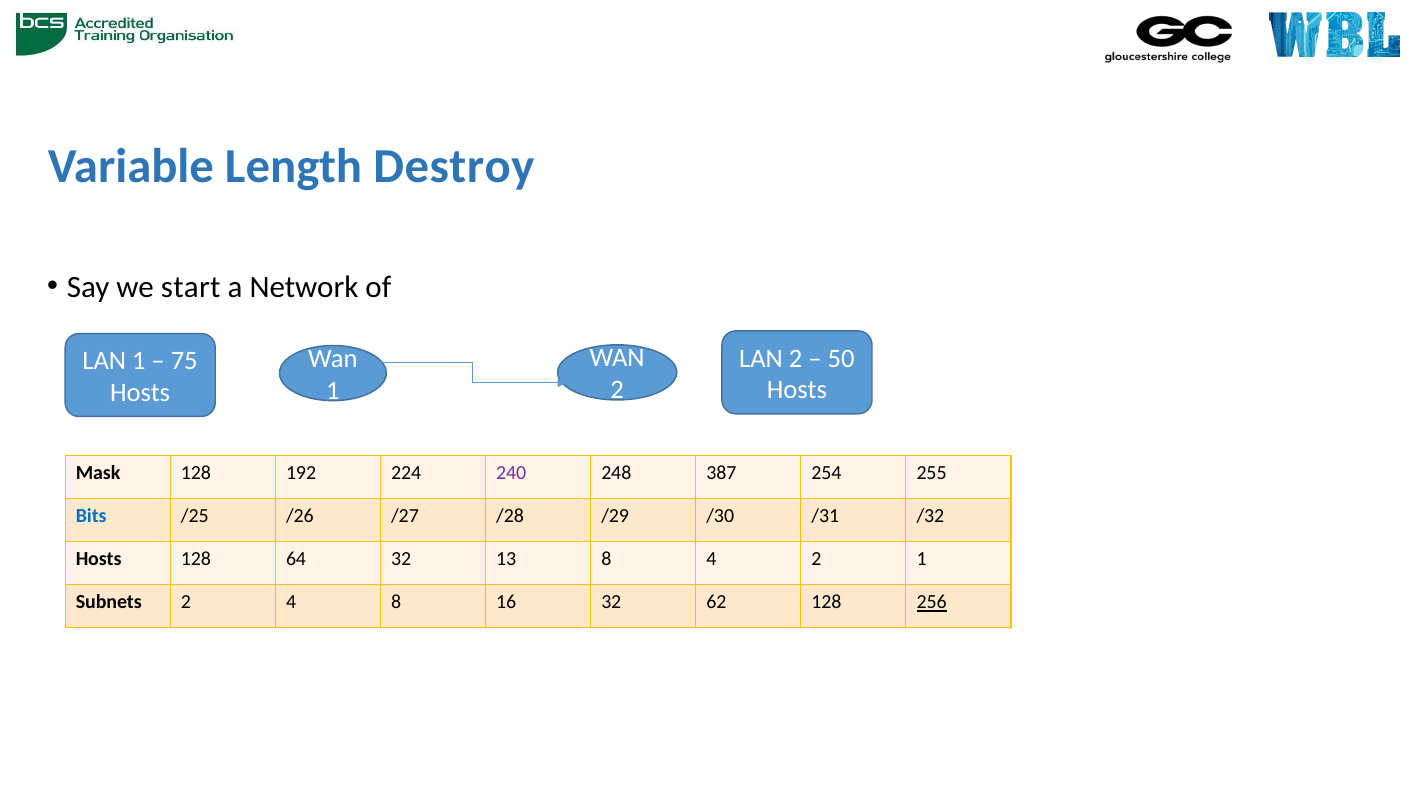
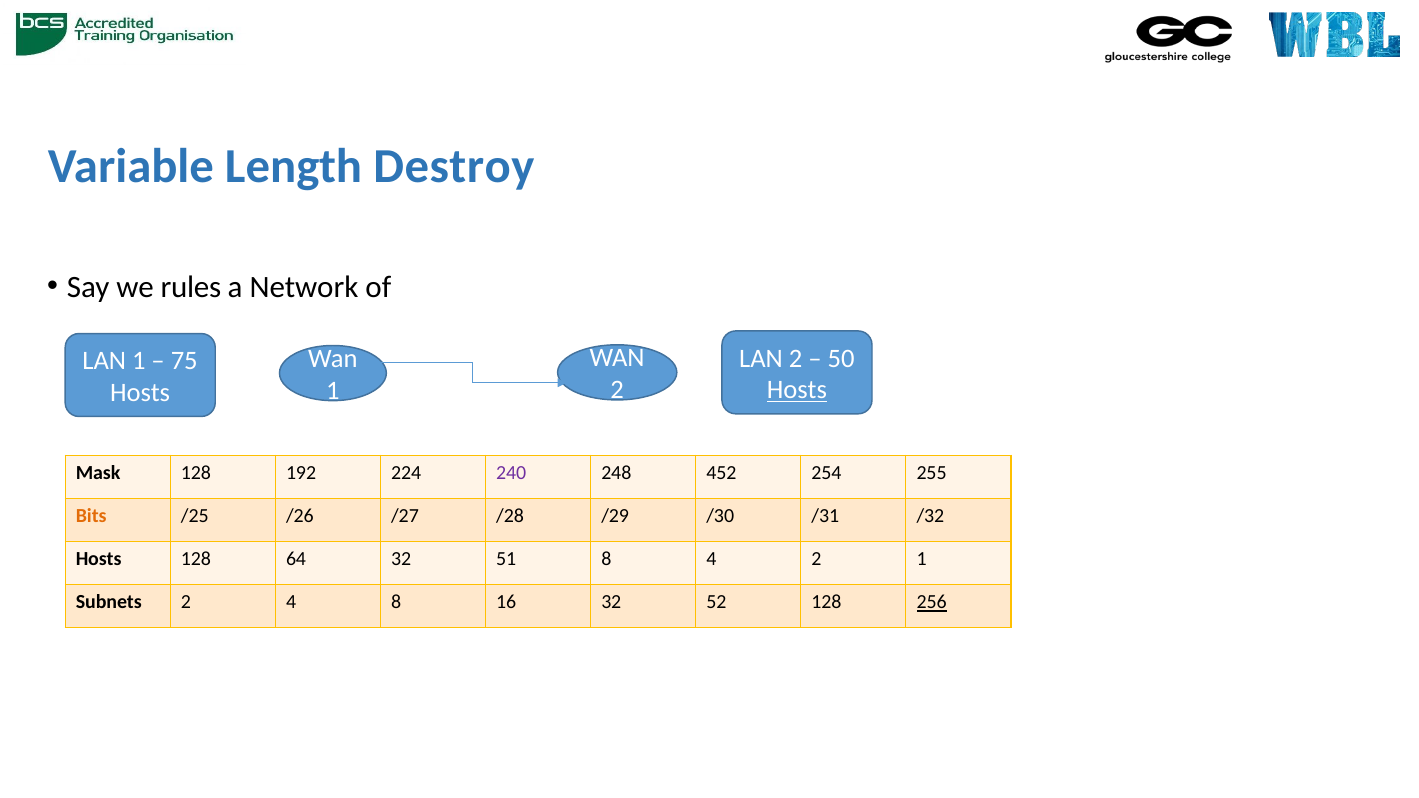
start: start -> rules (191, 287)
Hosts underline: none -> present (797, 390)
387: 387 -> 452 (721, 473)
Bits colour: blue -> orange (91, 516)
13: 13 -> 51 (506, 559)
62: 62 -> 52 (716, 602)
